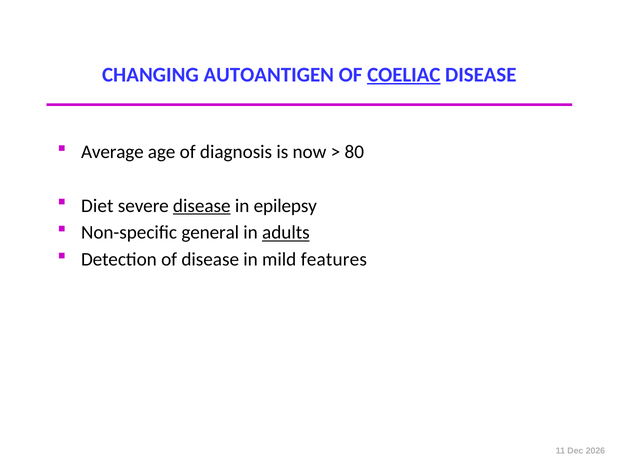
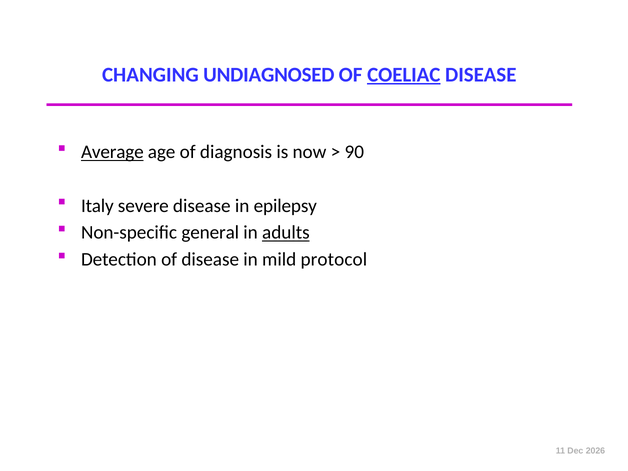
AUTOANTIGEN: AUTOANTIGEN -> UNDIAGNOSED (269, 75)
Average underline: none -> present (112, 152)
80: 80 -> 90 (354, 152)
Diet: Diet -> Italy (97, 206)
disease underline: present -> none (202, 206)
features: features -> protocol (334, 259)
